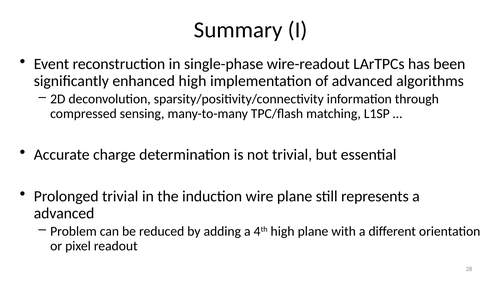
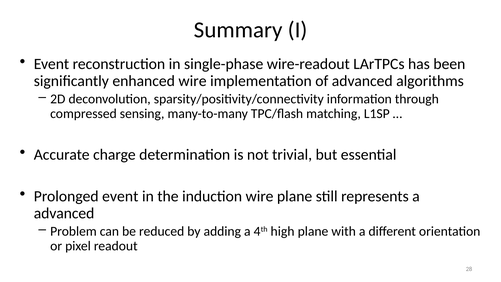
enhanced high: high -> wire (193, 81)
Prolonged trivial: trivial -> event (120, 196)
